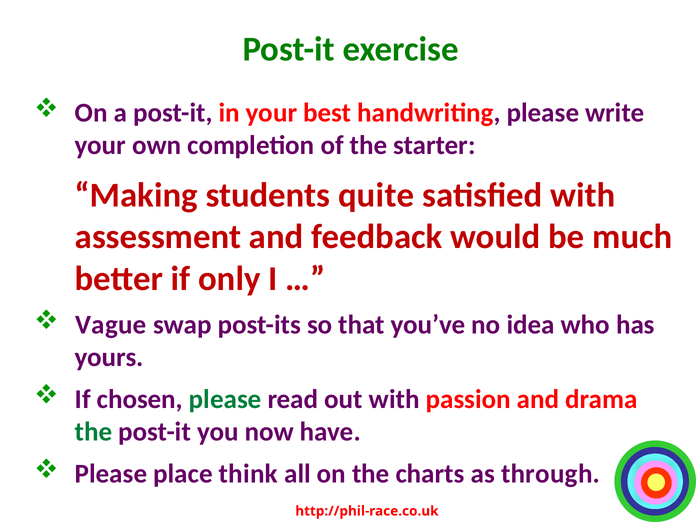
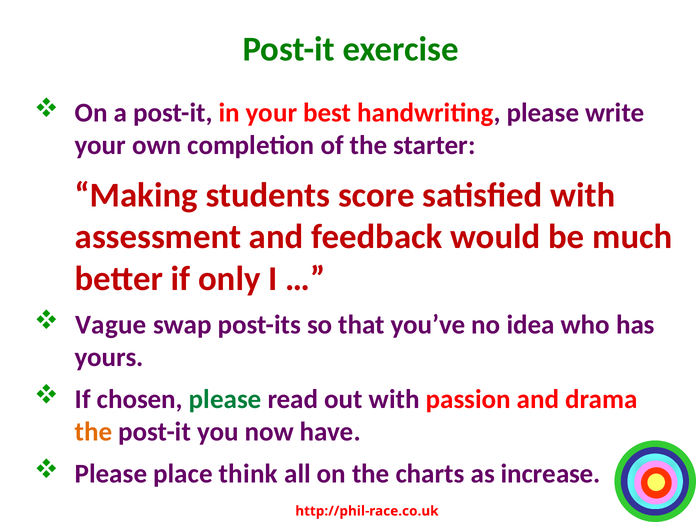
quite: quite -> score (376, 195)
the colour: green -> orange (94, 432)
through: through -> increase (551, 474)
